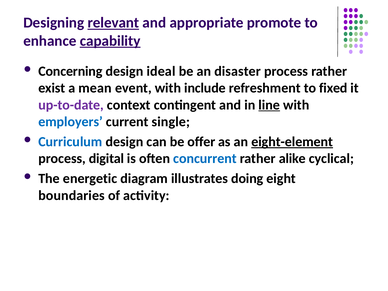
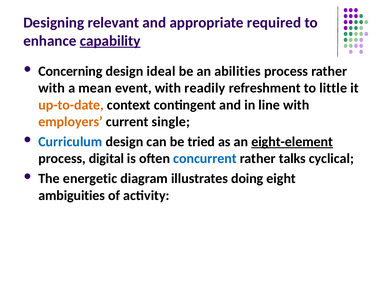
relevant underline: present -> none (113, 23)
promote: promote -> required (274, 23)
disaster: disaster -> abilities (238, 71)
exist: exist -> with (52, 88)
include: include -> readily (205, 88)
fixed: fixed -> little (333, 88)
up-to-date colour: purple -> orange (71, 105)
line underline: present -> none (269, 105)
employers colour: blue -> orange (71, 122)
offer: offer -> tried (201, 142)
alike: alike -> talks (292, 159)
boundaries: boundaries -> ambiguities (72, 195)
